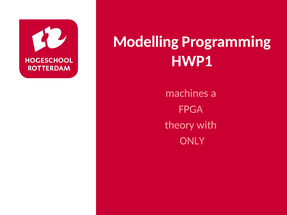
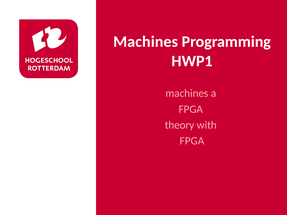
Modelling: Modelling -> Machines (146, 42)
ONLY: ONLY -> FPGA (192, 141)
